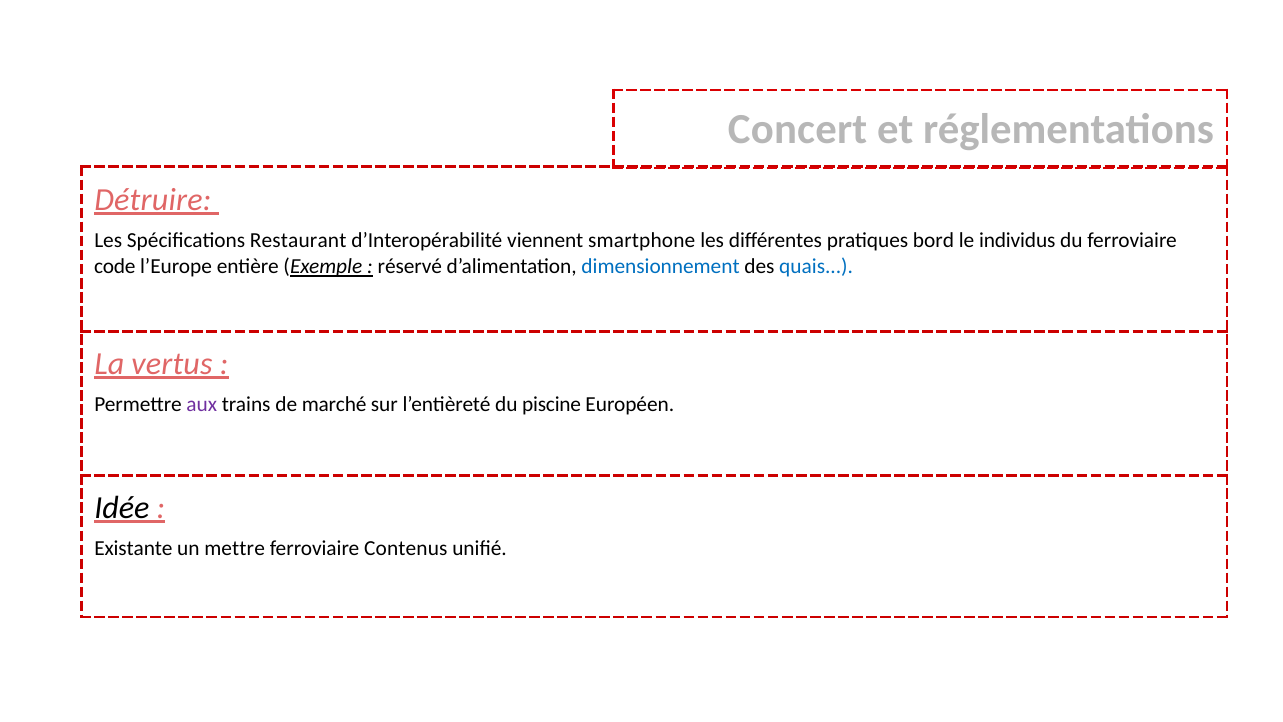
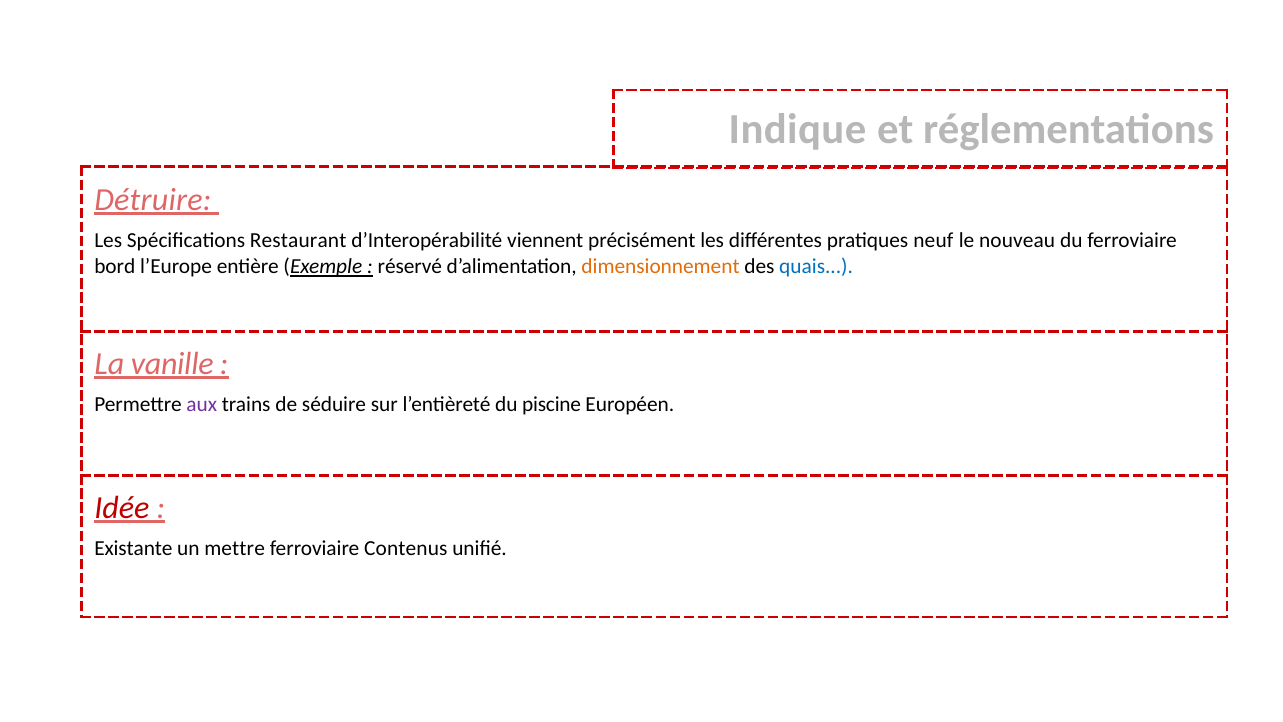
Concert: Concert -> Indique (798, 129)
smartphone: smartphone -> précisément (642, 240)
bord: bord -> neuf (933, 240)
individus: individus -> nouveau (1017, 240)
code: code -> bord (115, 266)
dimensionnement colour: blue -> orange (661, 266)
vertus: vertus -> vanille (172, 364)
marché: marché -> séduire (334, 405)
Idée colour: black -> red (122, 508)
